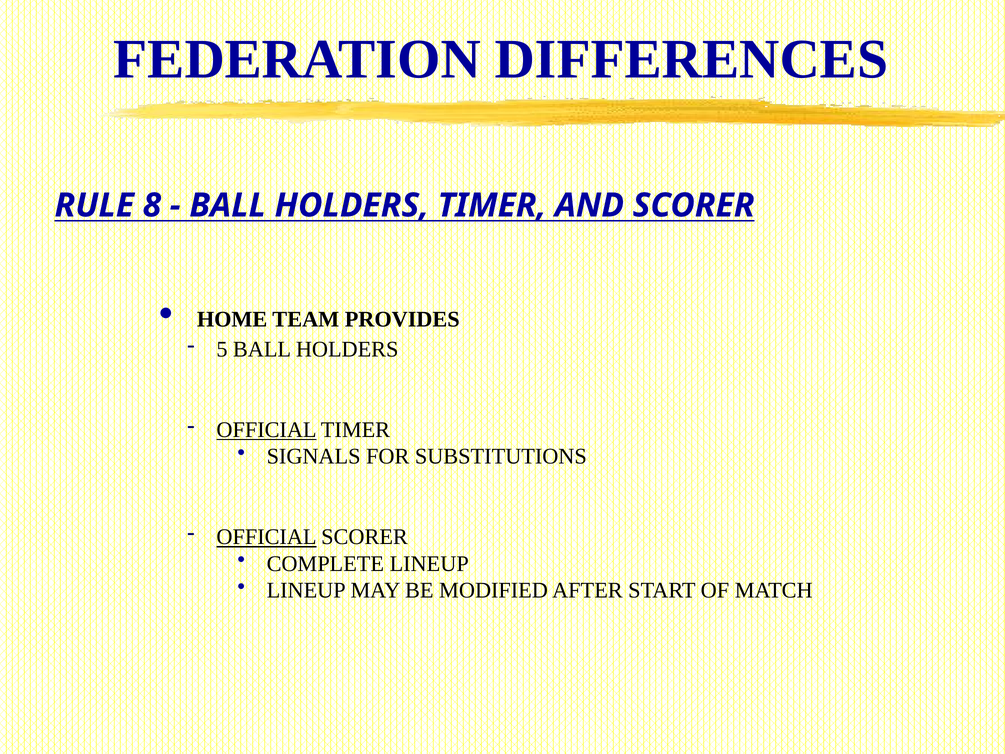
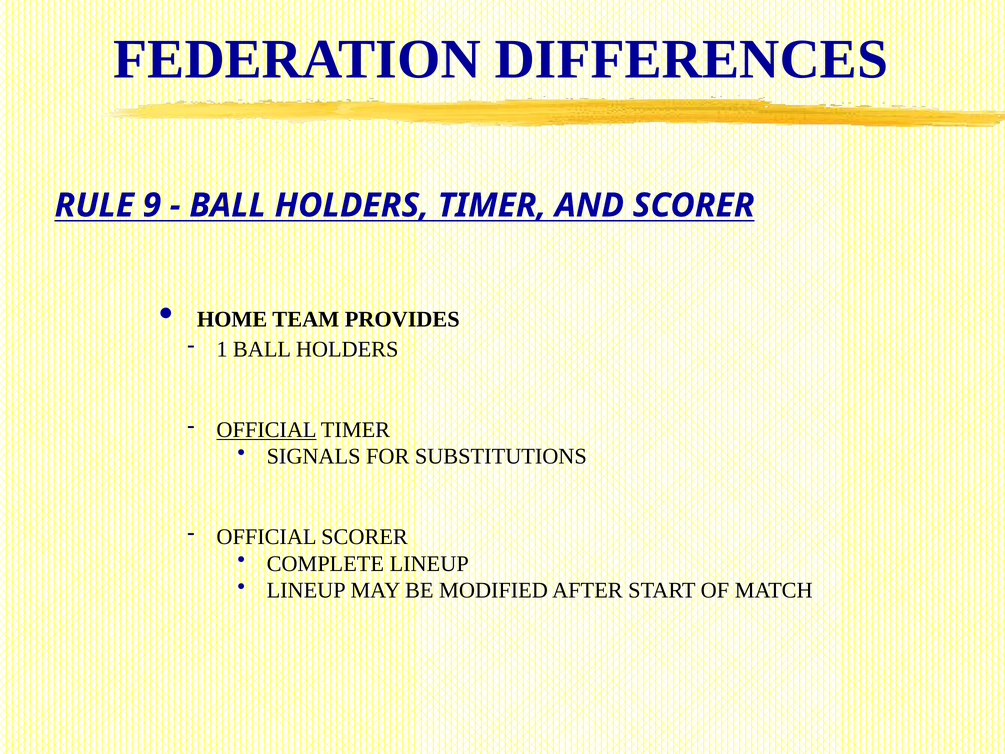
8: 8 -> 9 (152, 205)
5: 5 -> 1 (222, 349)
OFFICIAL underline: present -> none (267, 537)
